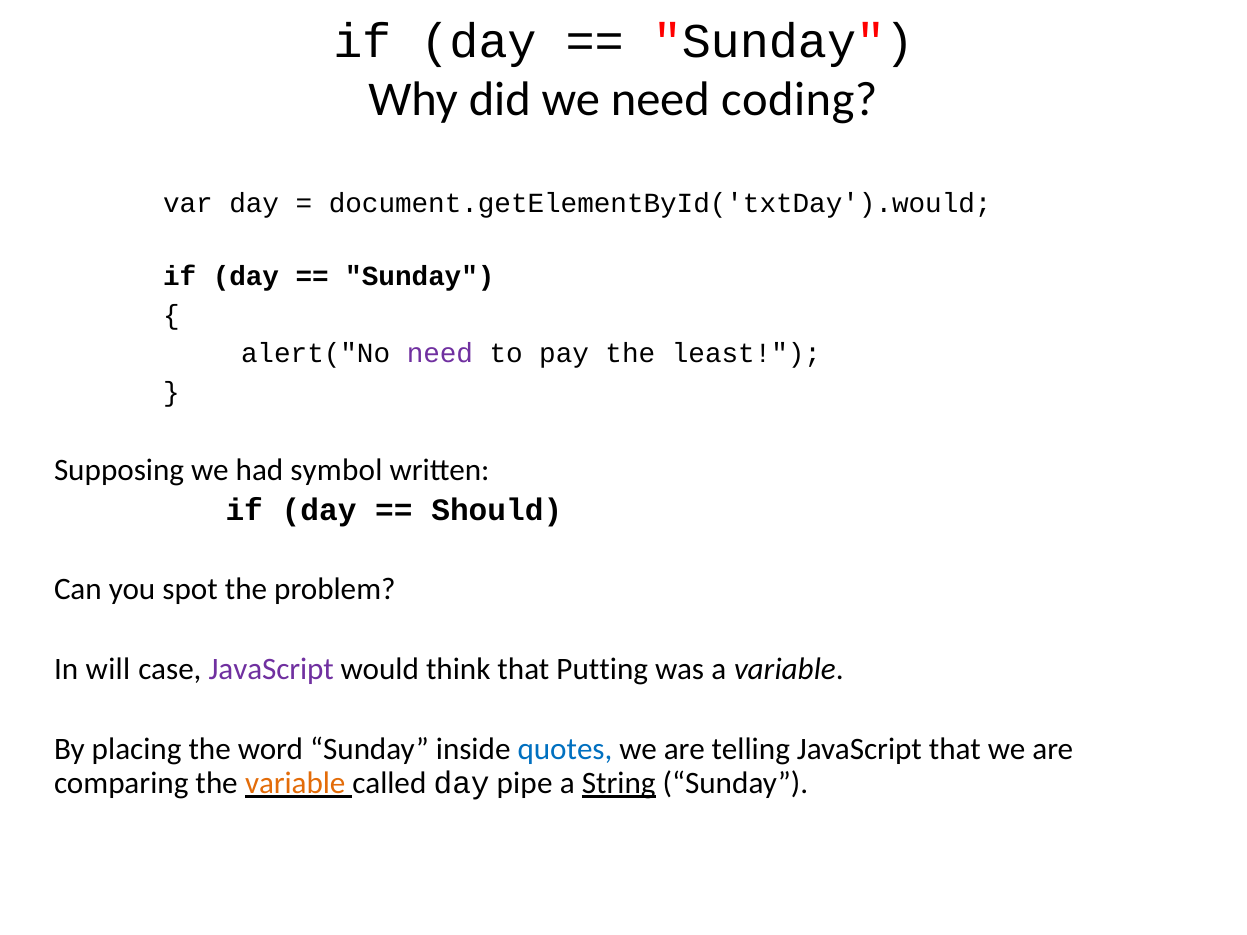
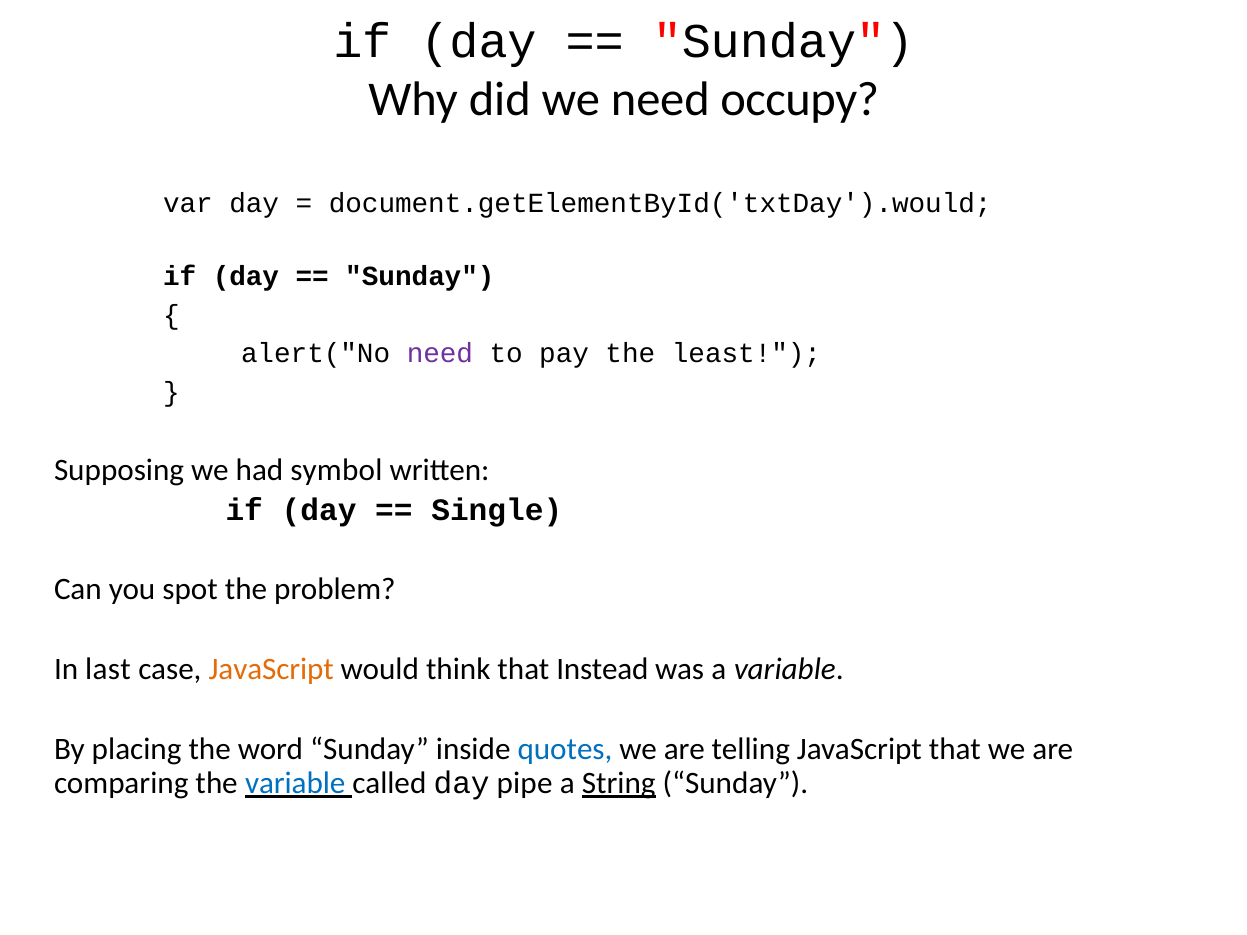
coding: coding -> occupy (800, 100)
Should: Should -> Single (497, 510)
will: will -> last (108, 670)
JavaScript colour: purple -> orange (271, 670)
Putting: Putting -> Instead (602, 670)
variable colour: orange -> blue (295, 783)
